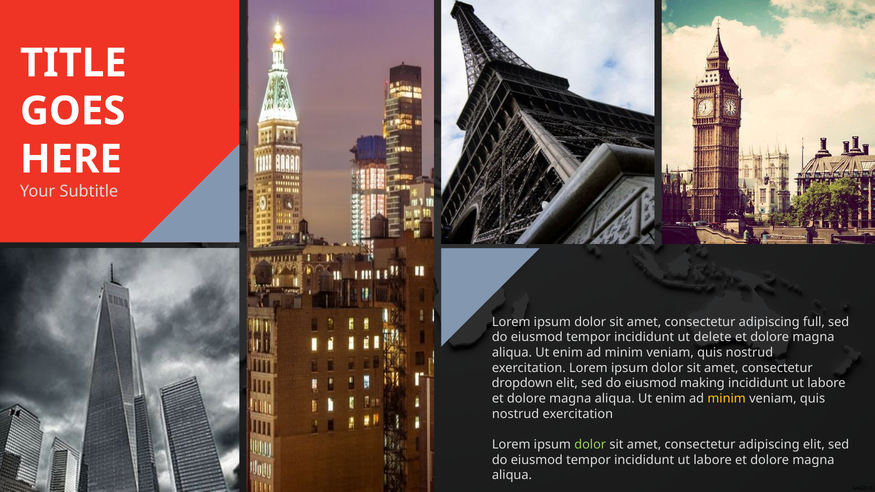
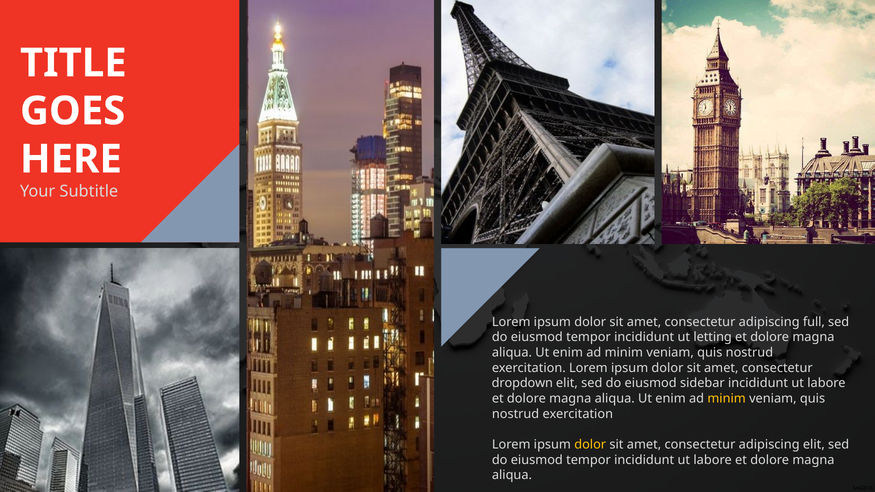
delete: delete -> letting (713, 337)
making: making -> sidebar (702, 383)
dolor colour: light green -> yellow (590, 445)
